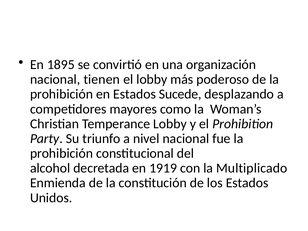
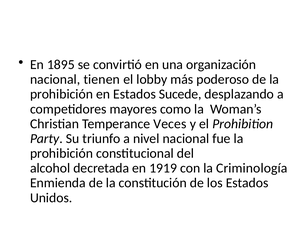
Temperance Lobby: Lobby -> Veces (170, 124)
Multiplicado: Multiplicado -> Criminología (252, 168)
